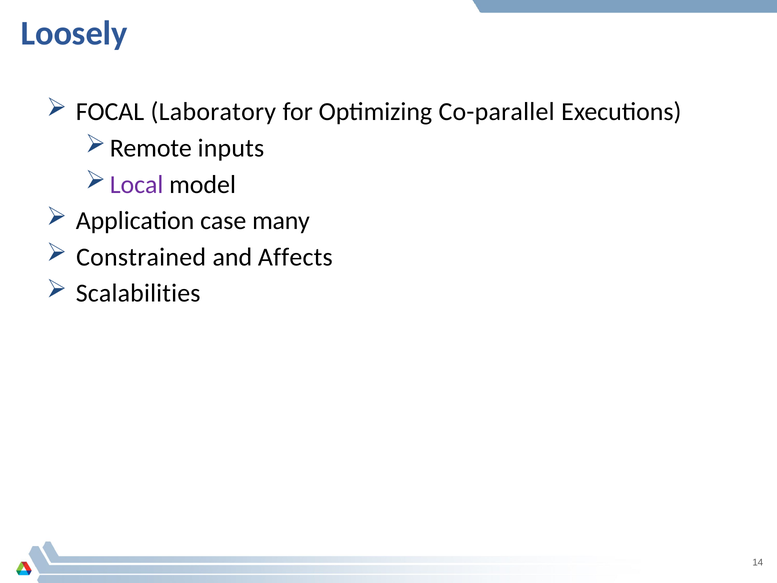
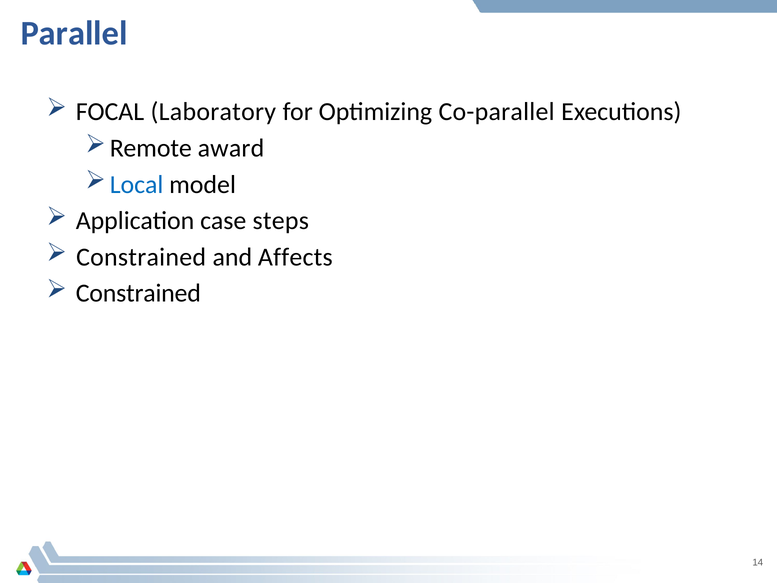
Loosely: Loosely -> Parallel (74, 34)
inputs: inputs -> award (231, 148)
Local colour: purple -> blue (137, 184)
many: many -> steps (281, 221)
Scalabilities: Scalabilities -> Constrained (138, 293)
